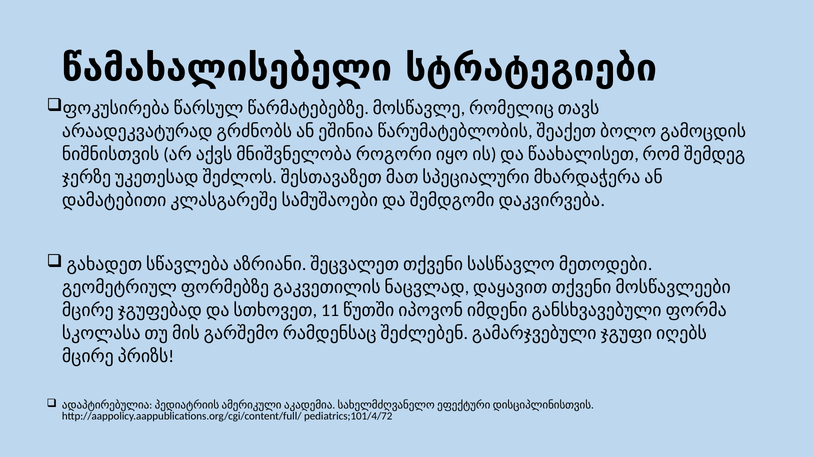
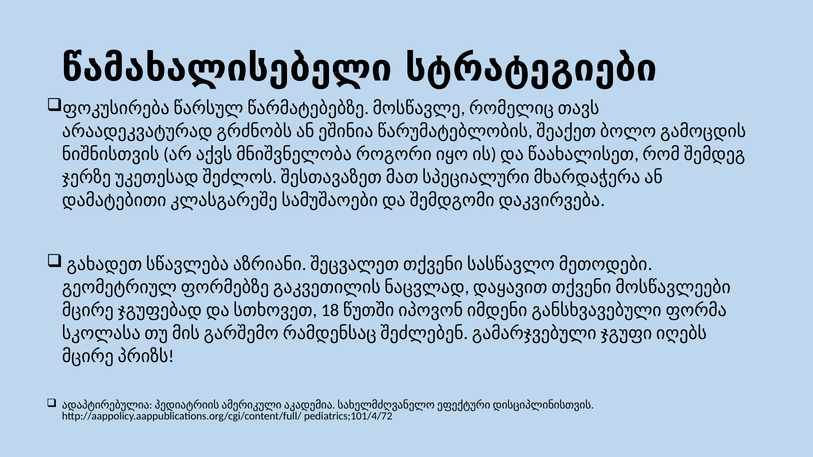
11: 11 -> 18 (330, 311)
